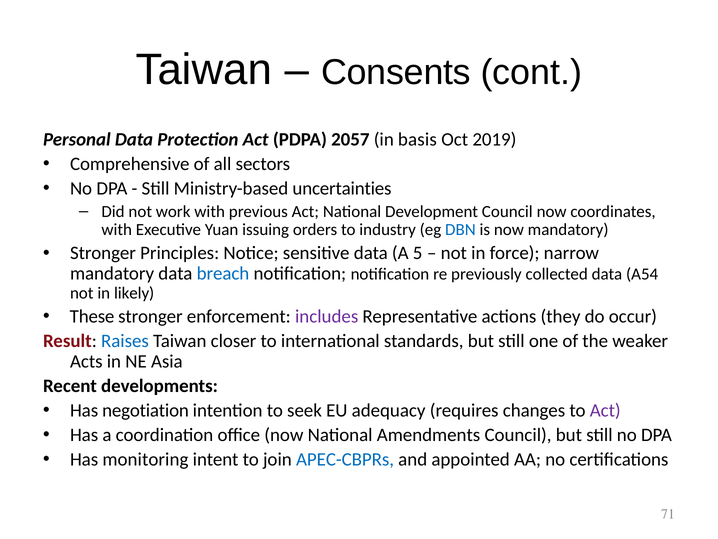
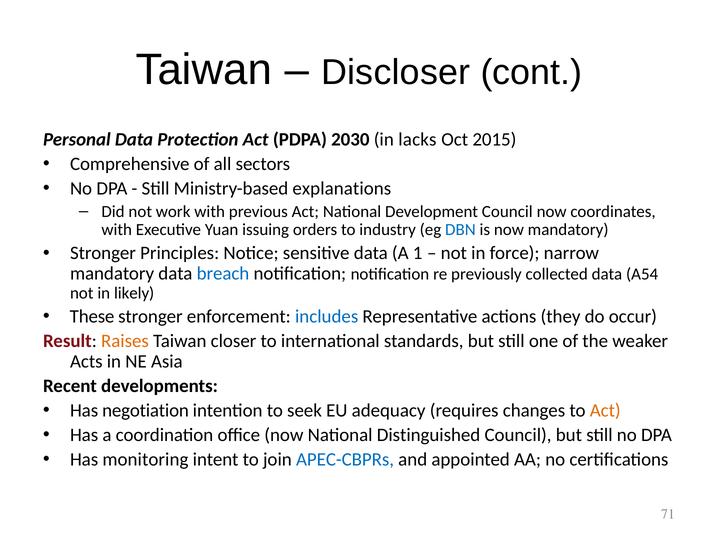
Consents: Consents -> Discloser (396, 72)
2057: 2057 -> 2030 (350, 139)
basis: basis -> lacks (417, 139)
2019: 2019 -> 2015 (494, 139)
uncertainties: uncertainties -> explanations (342, 188)
5: 5 -> 1 (418, 253)
includes colour: purple -> blue (327, 316)
Raises colour: blue -> orange (125, 341)
Act colour: purple -> orange (605, 410)
Amendments: Amendments -> Distinguished (429, 434)
